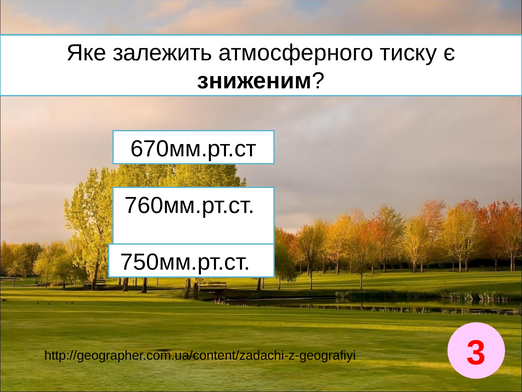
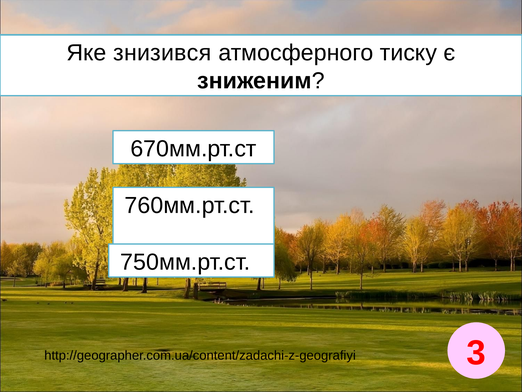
залежить: залежить -> знизився (162, 53)
